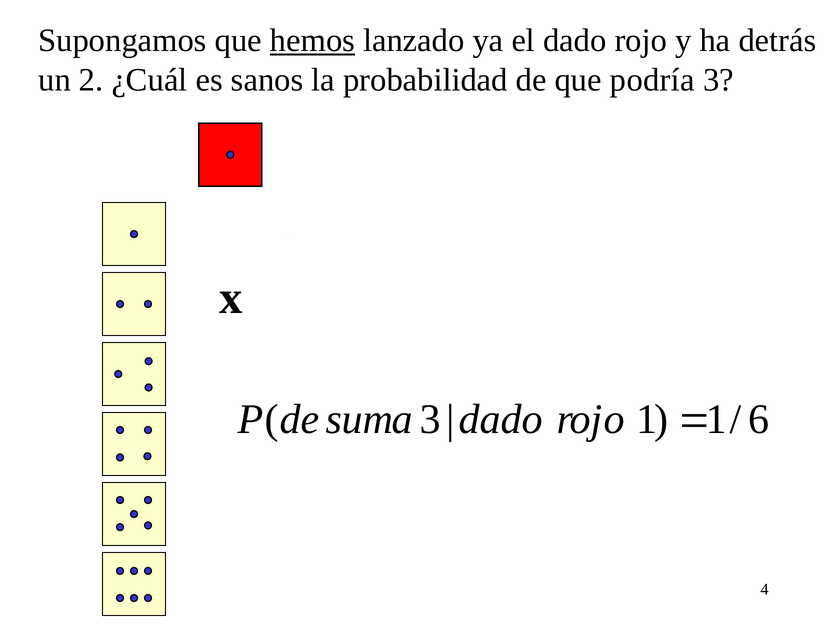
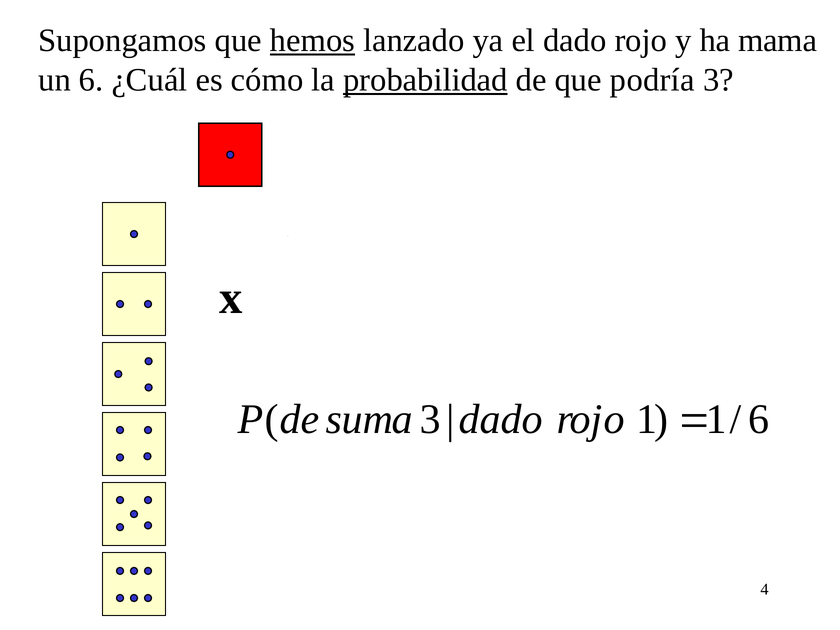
detrás: detrás -> mama (778, 41)
un 2: 2 -> 6 (91, 80)
sanos: sanos -> cómo (267, 80)
probabilidad underline: none -> present (425, 80)
